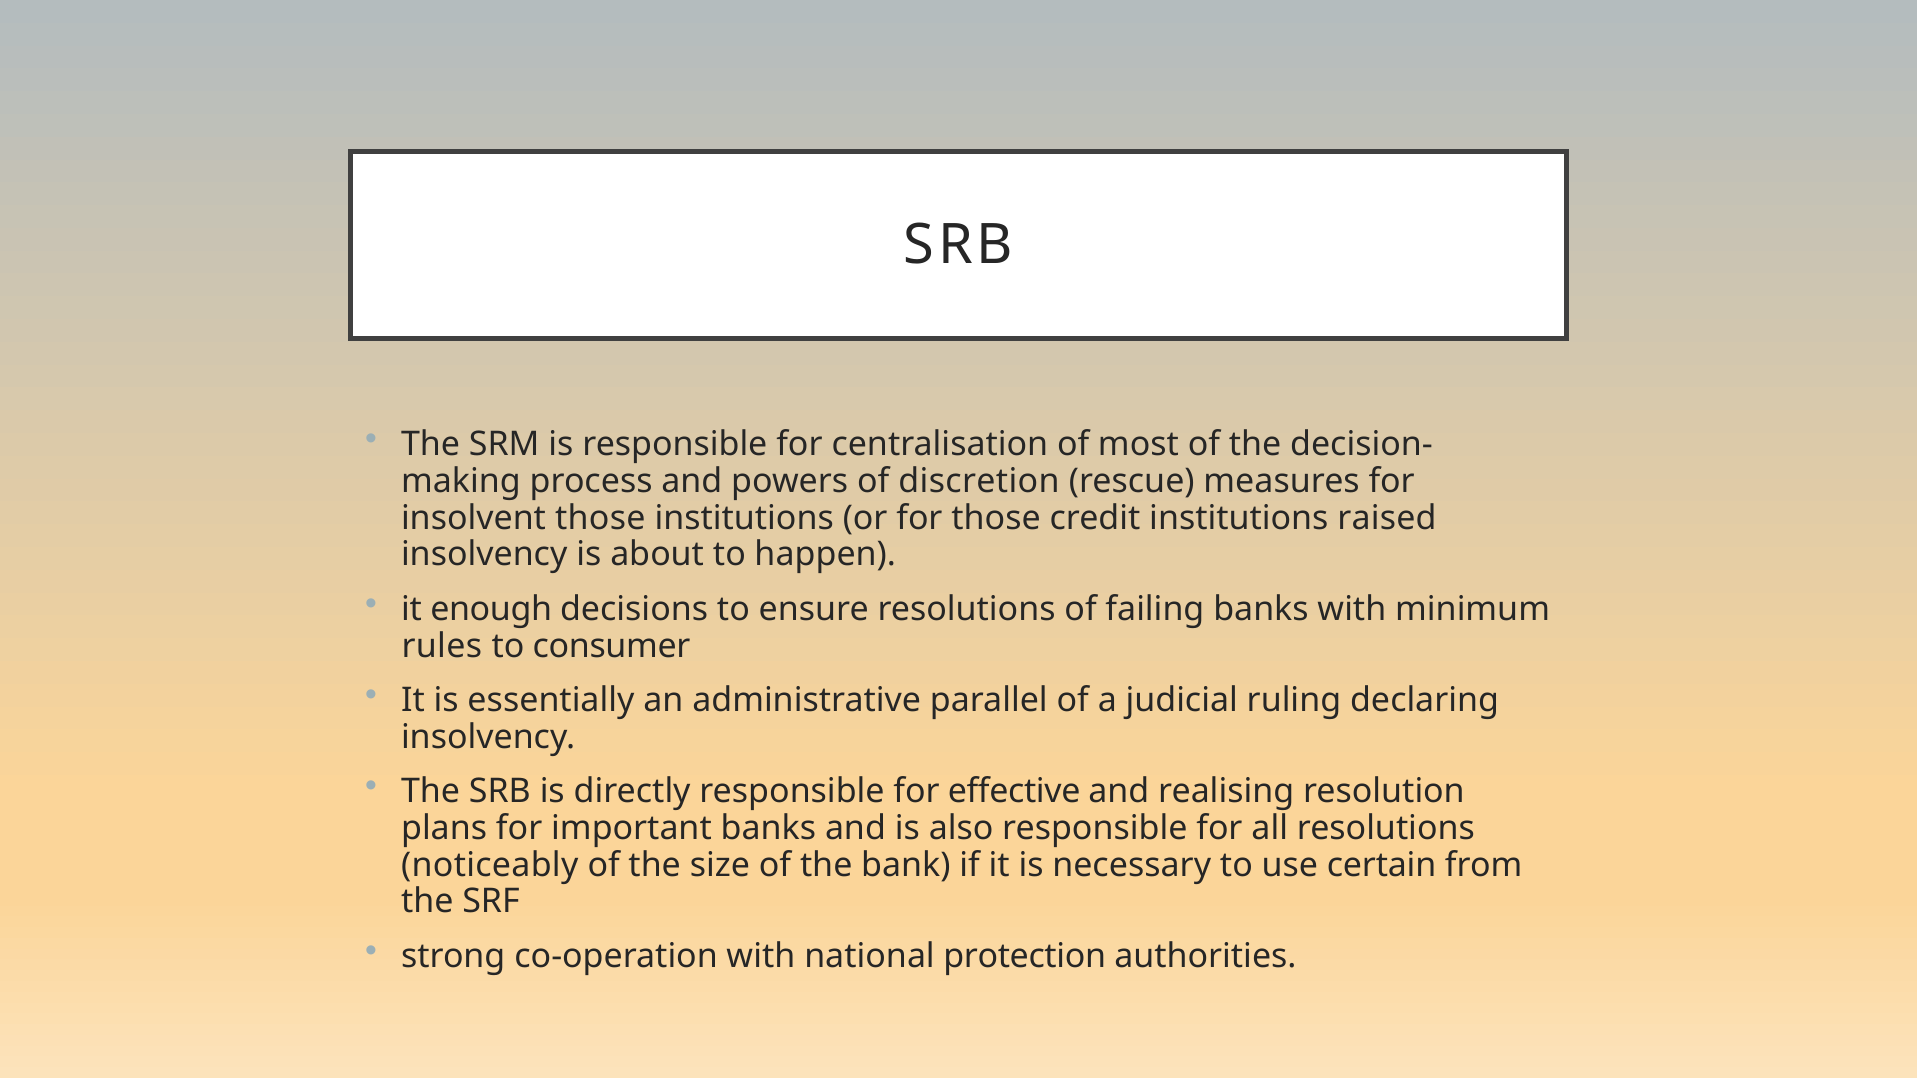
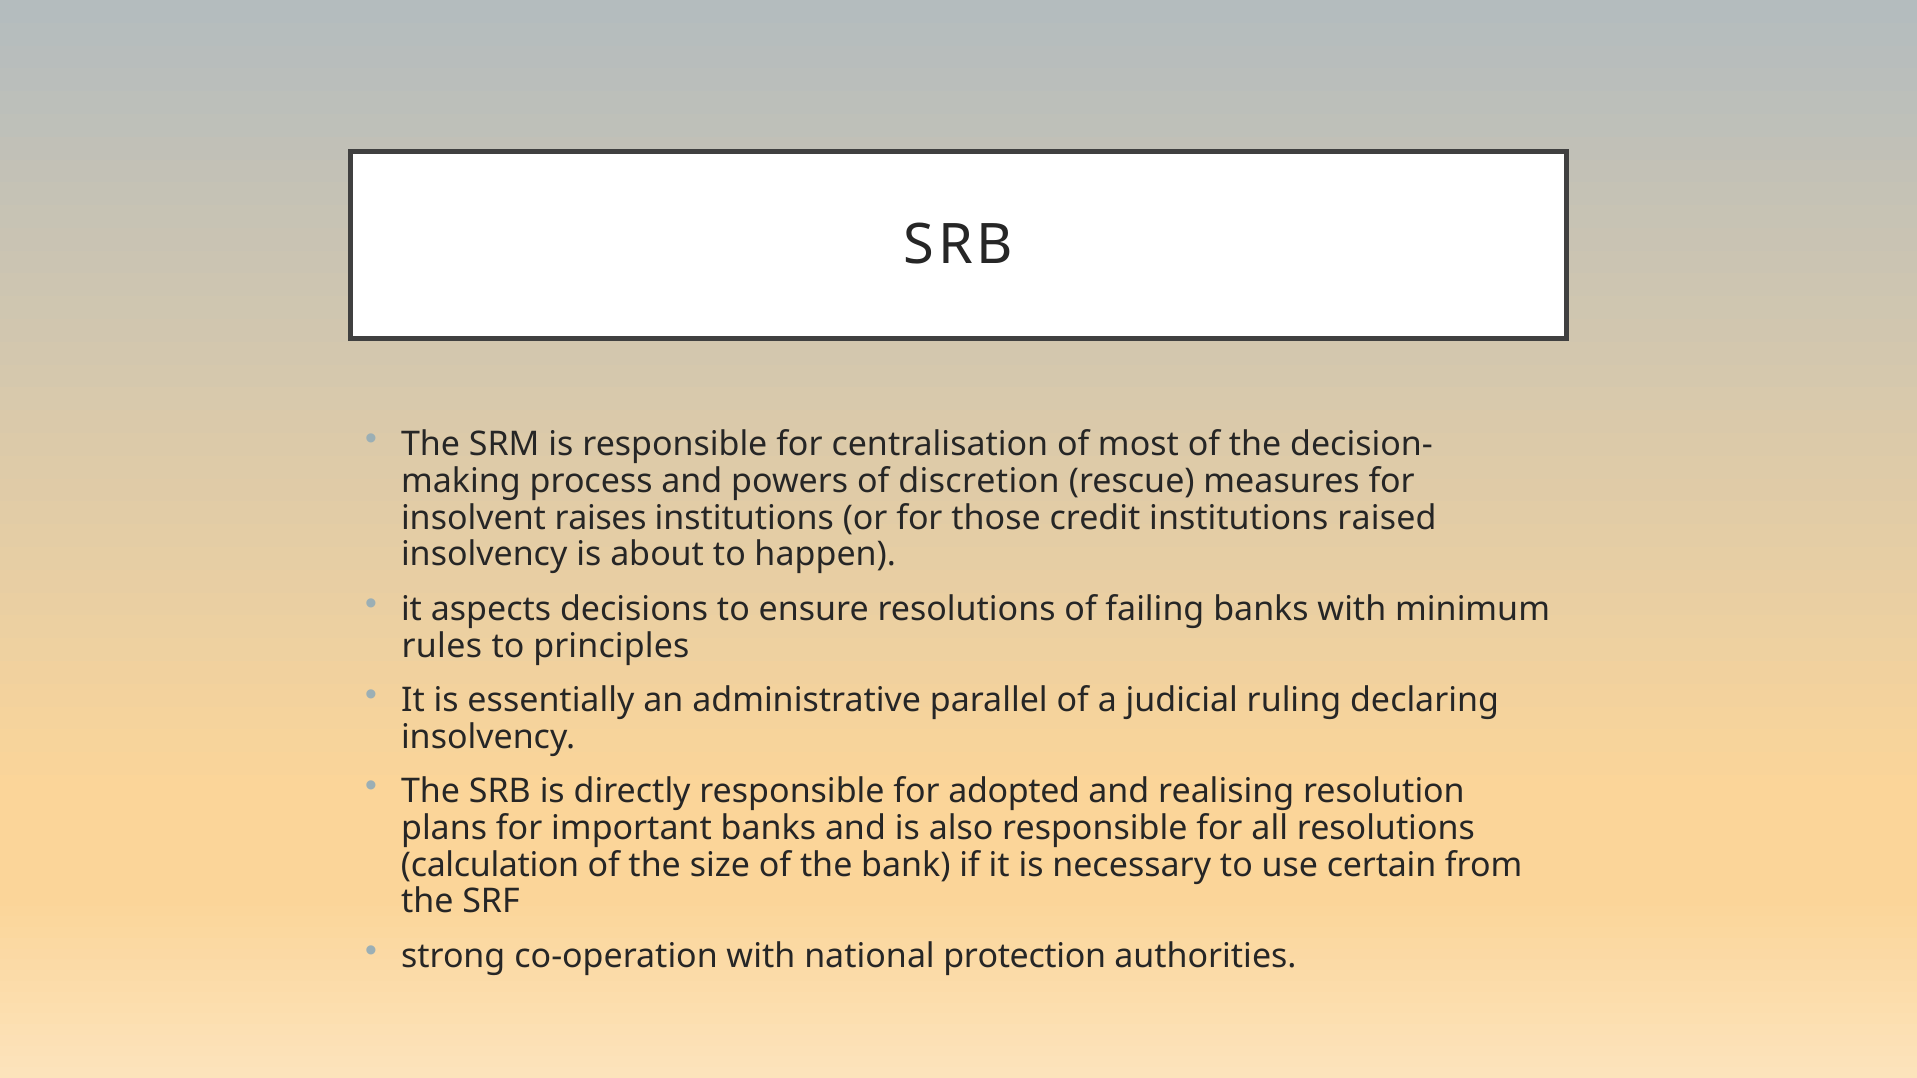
insolvent those: those -> raises (601, 518)
enough: enough -> aspects (491, 609)
consumer: consumer -> principles (611, 646)
effective: effective -> adopted (1014, 792)
noticeably: noticeably -> calculation (490, 865)
